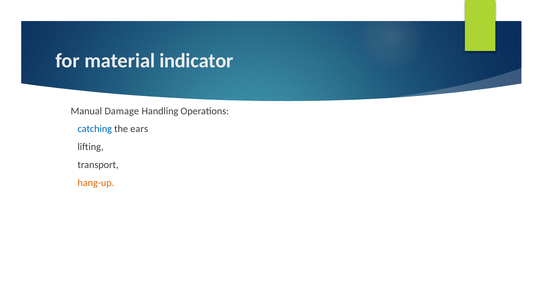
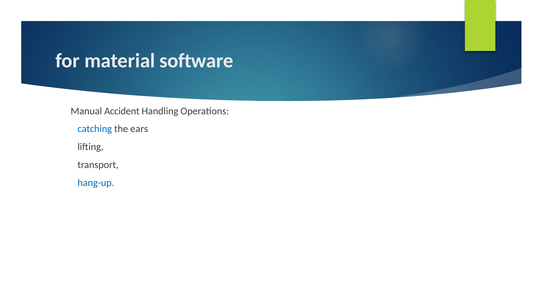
indicator: indicator -> software (196, 61)
Damage: Damage -> Accident (122, 111)
hang-up colour: orange -> blue (96, 182)
